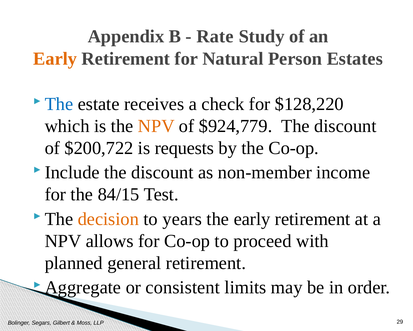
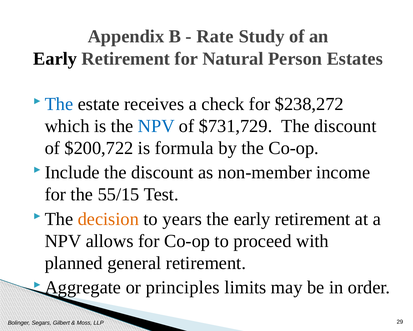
Early colour: orange -> black (55, 58)
$128,220: $128,220 -> $238,272 (309, 104)
NPV colour: orange -> blue (156, 126)
$924,779: $924,779 -> $731,729 (236, 126)
requests: requests -> formula (184, 148)
84/15: 84/15 -> 55/15 (119, 194)
consistent: consistent -> principles (183, 287)
